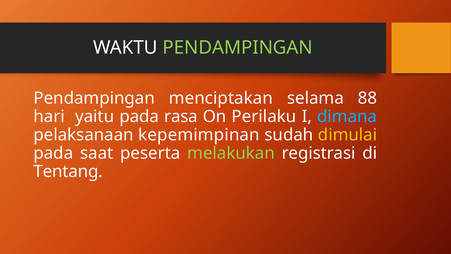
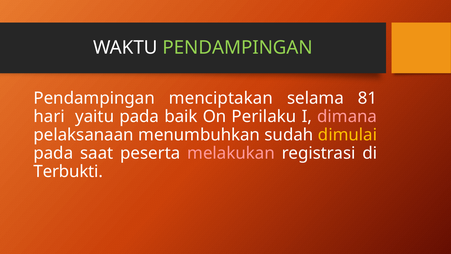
88: 88 -> 81 (368, 98)
rasa: rasa -> baik (181, 116)
dimana colour: light blue -> pink (347, 116)
kepemimpinan: kepemimpinan -> menumbuhkan (199, 135)
melakukan colour: light green -> pink (231, 153)
Tentang: Tentang -> Terbukti (68, 171)
